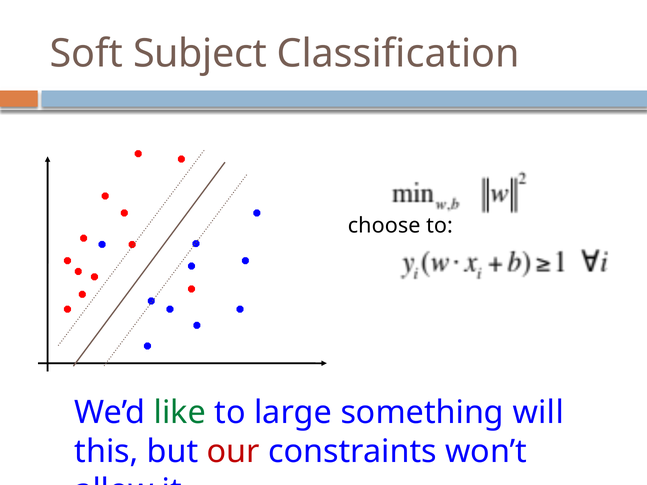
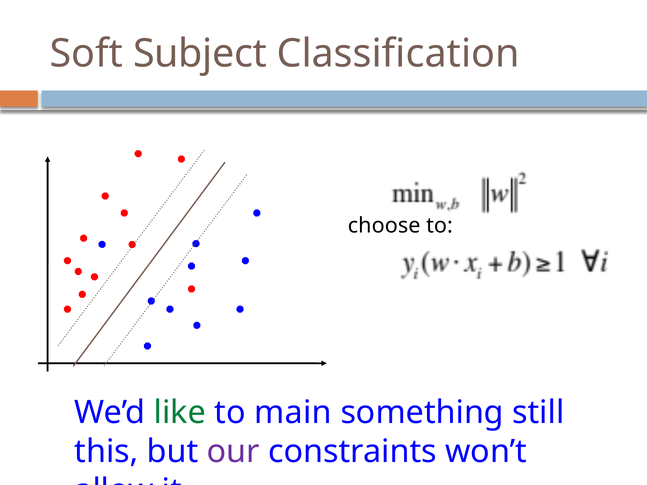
large: large -> main (293, 413)
will: will -> still (538, 413)
our colour: red -> purple (233, 452)
